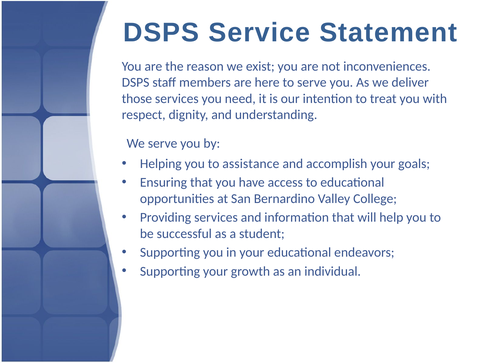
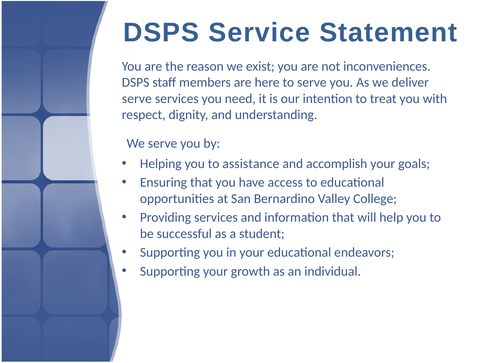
those: those -> serve (137, 99)
